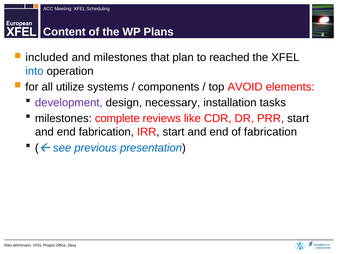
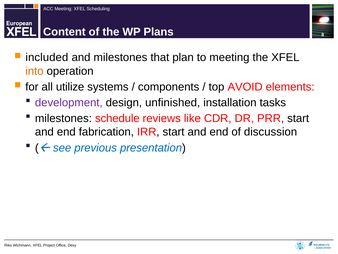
to reached: reached -> meeting (229, 57)
into colour: blue -> orange (34, 71)
necessary: necessary -> unfinished (173, 102)
complete: complete -> schedule (117, 118)
of fabrication: fabrication -> discussion (271, 132)
